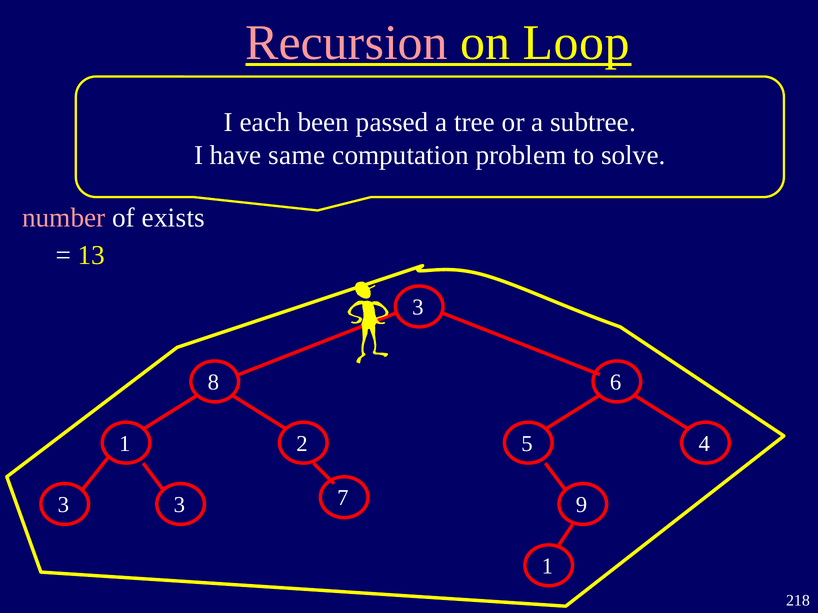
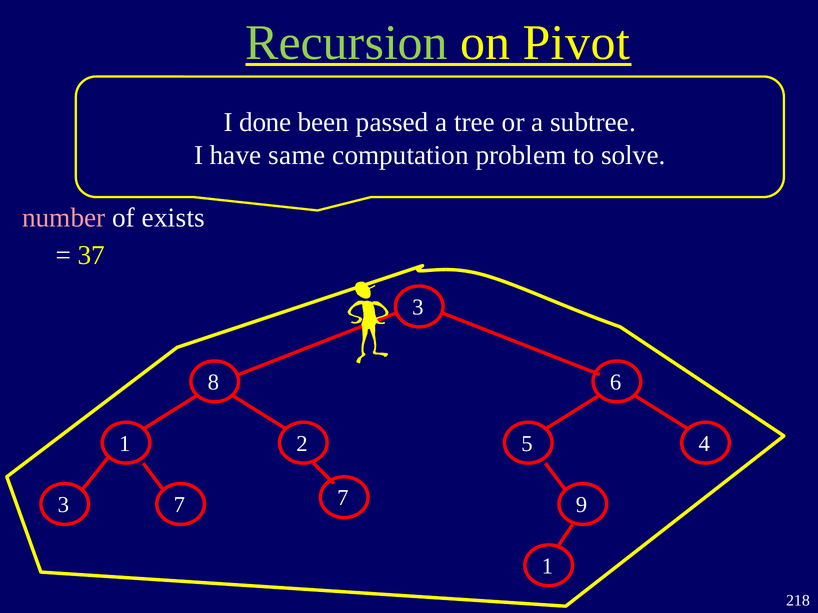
Recursion colour: pink -> light green (347, 43)
Loop: Loop -> Pivot (576, 43)
each: each -> done (265, 122)
13: 13 -> 37 (91, 255)
3 3: 3 -> 7 (179, 505)
